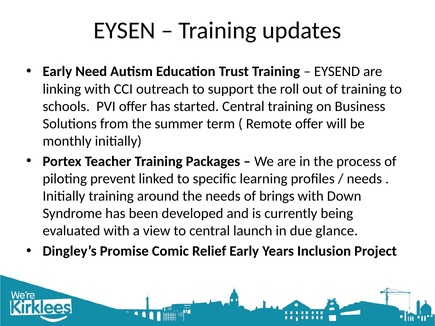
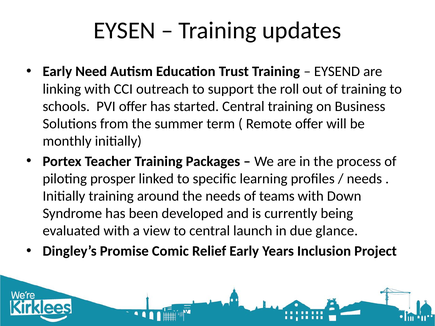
prevent: prevent -> prosper (113, 179)
brings: brings -> teams (277, 196)
